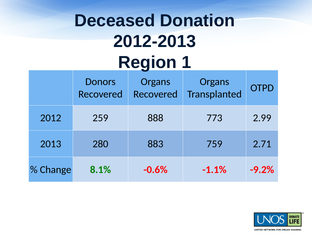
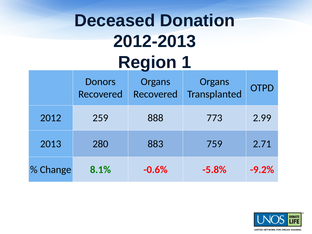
-1.1%: -1.1% -> -5.8% (214, 170)
